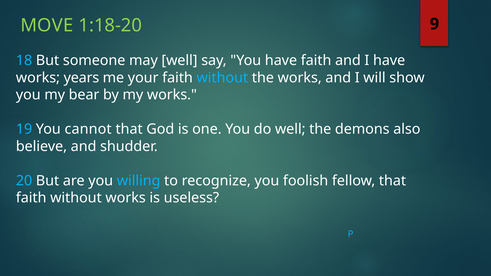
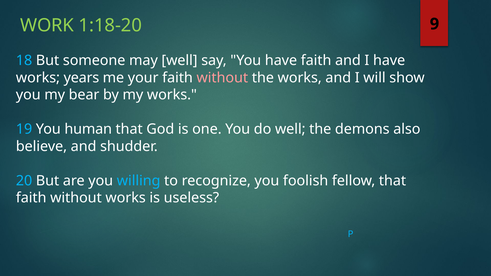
MOVE: MOVE -> WORK (47, 25)
without colour: light blue -> pink (222, 78)
cannot: cannot -> human (88, 129)
